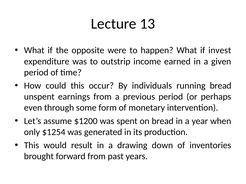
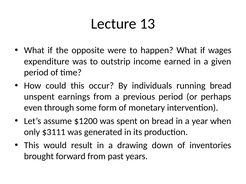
invest: invest -> wages (220, 50)
$1254: $1254 -> $3111 (54, 132)
